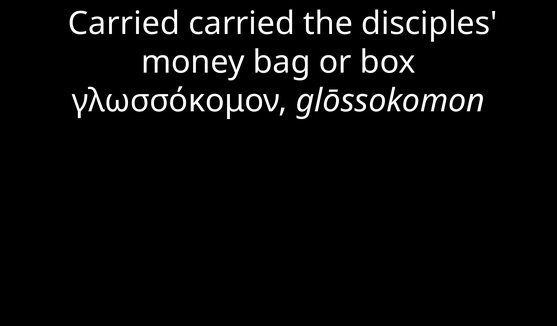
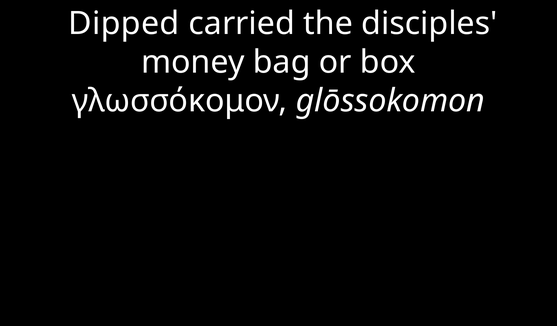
Carried: Carried -> Dipped (124, 24)
